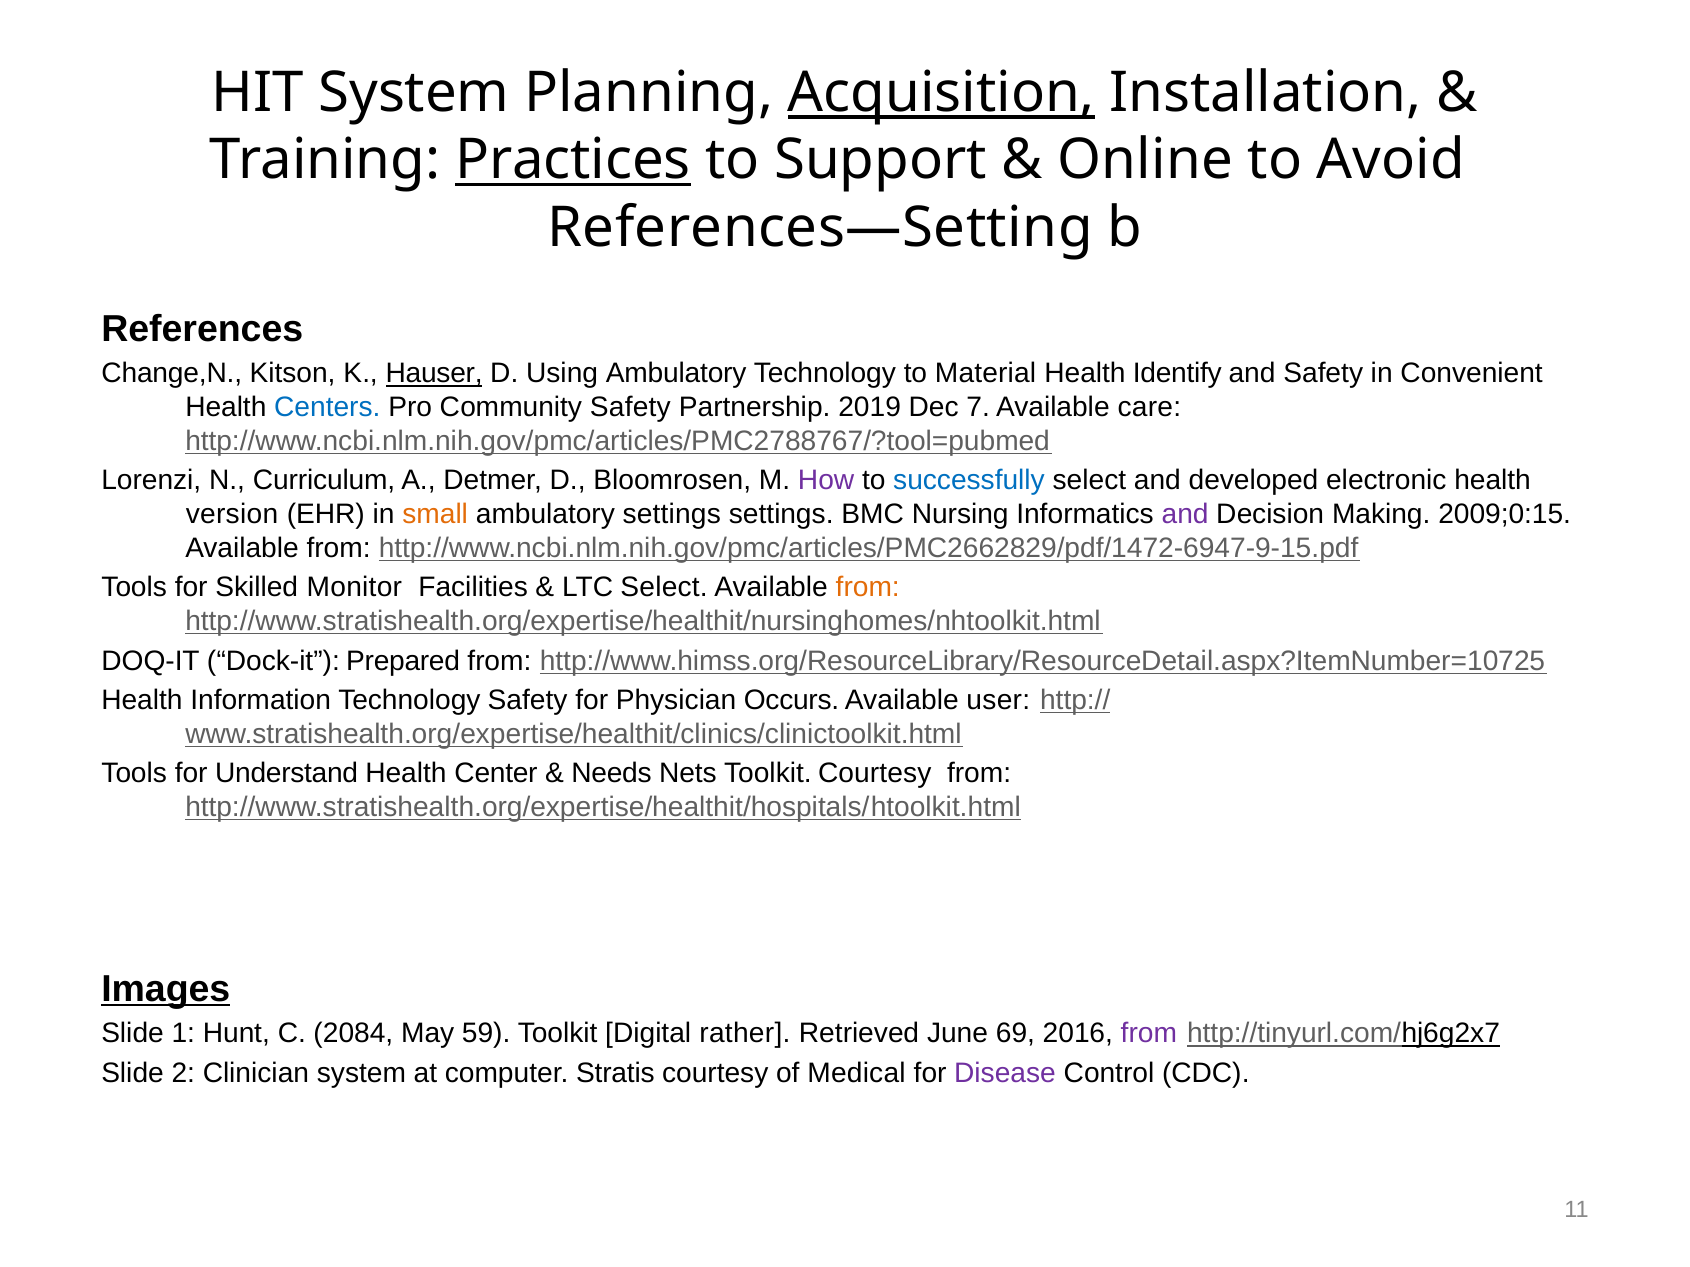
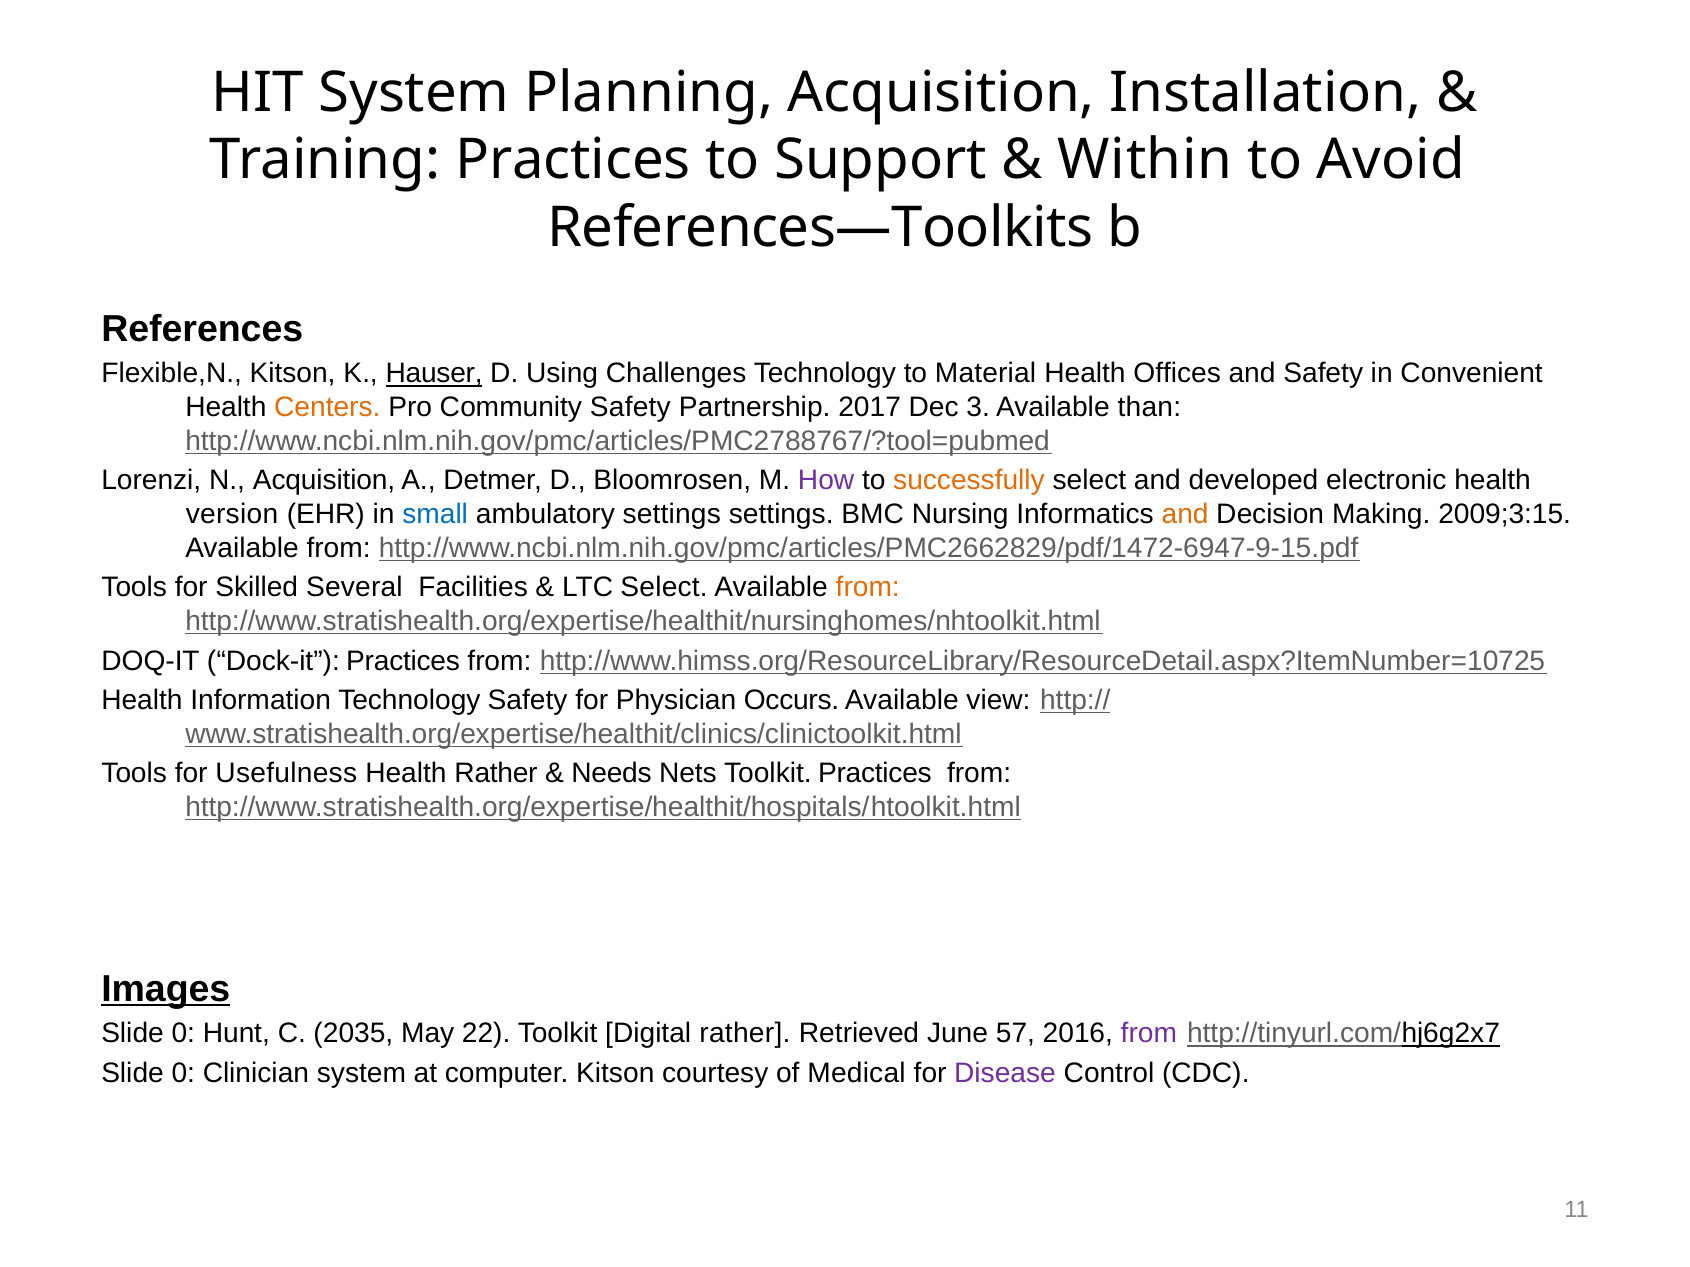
Acquisition underline: present -> none (941, 93)
Practices underline: present -> none (573, 160)
Online: Online -> Within (1145, 160)
References—Setting: References—Setting -> References—Toolkits (821, 228)
Change,N: Change,N -> Flexible,N (172, 374)
Using Ambulatory: Ambulatory -> Challenges (676, 374)
Identify: Identify -> Offices (1177, 374)
Centers colour: blue -> orange (327, 408)
2019: 2019 -> 2017 (870, 408)
7: 7 -> 3 (978, 408)
care: care -> than (1149, 408)
N Curriculum: Curriculum -> Acquisition (324, 481)
successfully colour: blue -> orange (969, 481)
small colour: orange -> blue (435, 515)
and colour: purple -> orange (1185, 515)
2009;0:15: 2009;0:15 -> 2009;3:15 (1505, 515)
Monitor: Monitor -> Several (354, 588)
Dock-it Prepared: Prepared -> Practices (403, 661)
user: user -> view (998, 701)
Understand: Understand -> Usefulness (286, 774)
Health Center: Center -> Rather (496, 774)
Toolkit Courtesy: Courtesy -> Practices (875, 774)
1: 1 -> 0 (183, 1034)
2084: 2084 -> 2035 (353, 1034)
59: 59 -> 22 (486, 1034)
69: 69 -> 57 (1015, 1034)
2: 2 -> 0 (183, 1073)
computer Stratis: Stratis -> Kitson (615, 1073)
